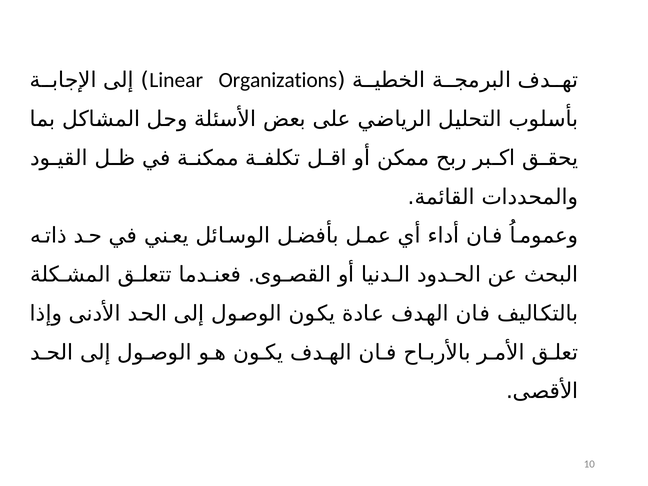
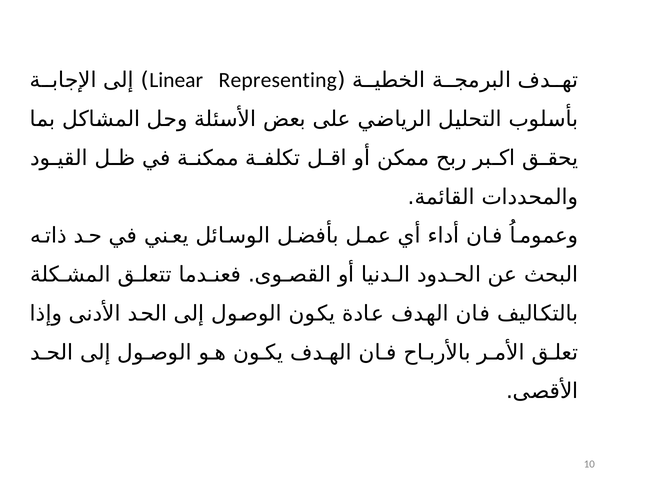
Organizations: Organizations -> Representing (278, 80)
